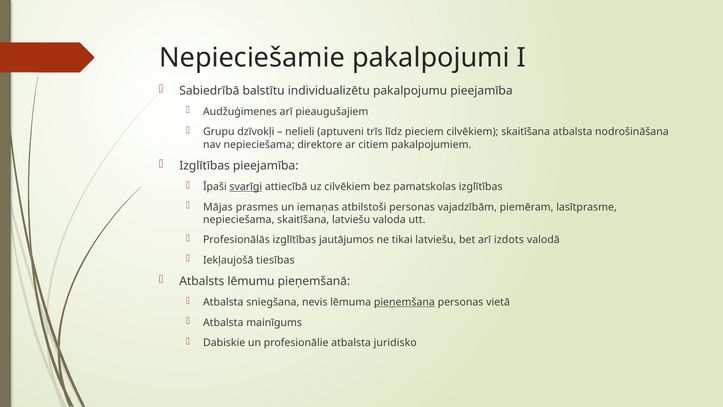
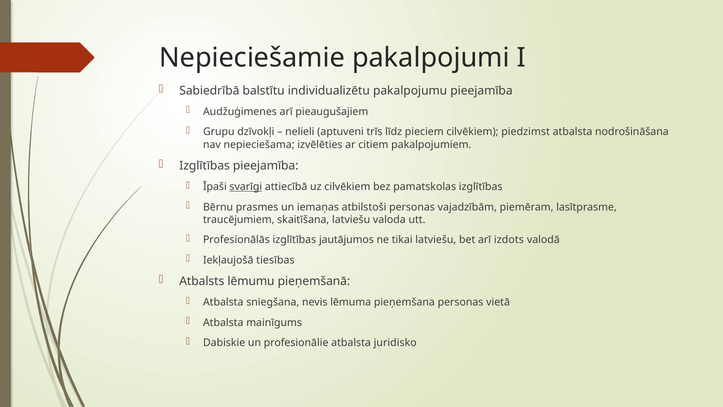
cilvēkiem skaitīšana: skaitīšana -> piedzimst (526, 132)
direktore: direktore -> izvēlēties (320, 145)
Mājas: Mājas -> Bērnu (218, 207)
nepieciešama: nepieciešama -> traucējumiem (239, 220)
pieņemšana underline: present -> none (404, 302)
